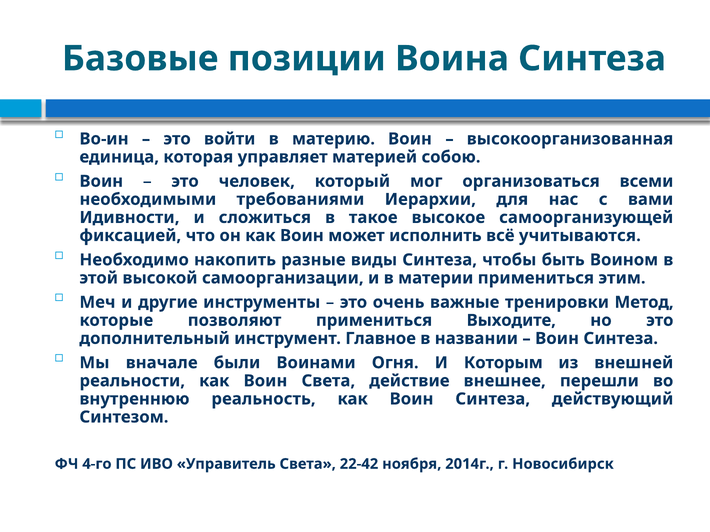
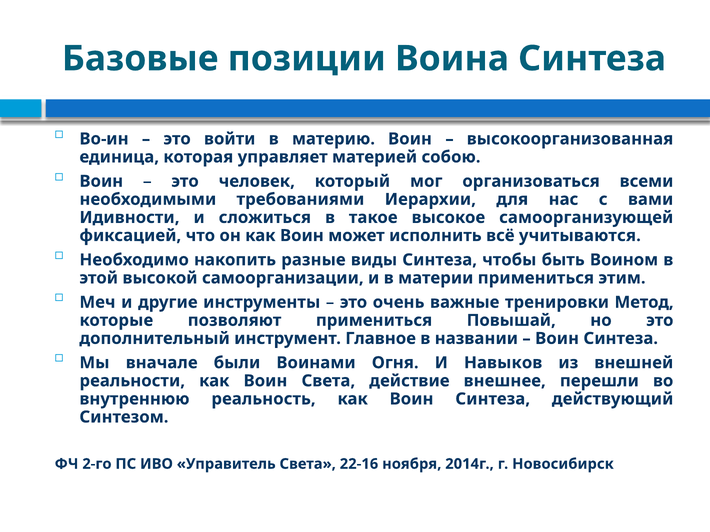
Выходите: Выходите -> Повышай (511, 321)
Которым: Которым -> Навыков (503, 363)
4-го: 4-го -> 2-го (97, 464)
22-42: 22-42 -> 22-16 (359, 464)
